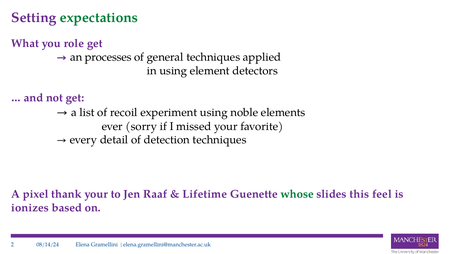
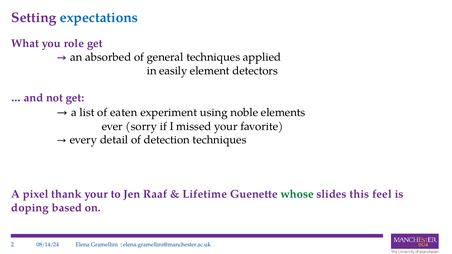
expectations colour: green -> blue (99, 18)
processes: processes -> absorbed (108, 57)
in using: using -> easily (173, 71)
recoil: recoil -> eaten (124, 113)
ionizes: ionizes -> doping (30, 208)
